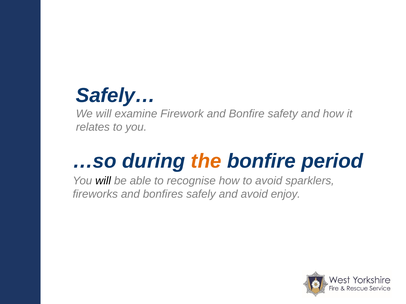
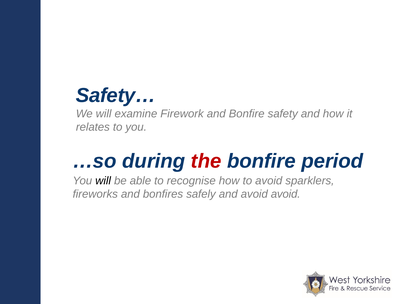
Safely…: Safely… -> Safety… (116, 96)
the colour: orange -> red (206, 161)
avoid enjoy: enjoy -> avoid (286, 194)
